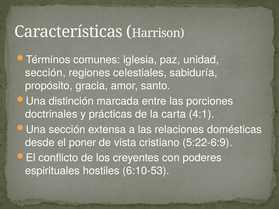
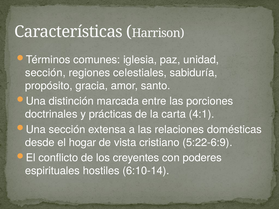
poner: poner -> hogar (83, 143)
6:10-53: 6:10-53 -> 6:10-14 (146, 171)
